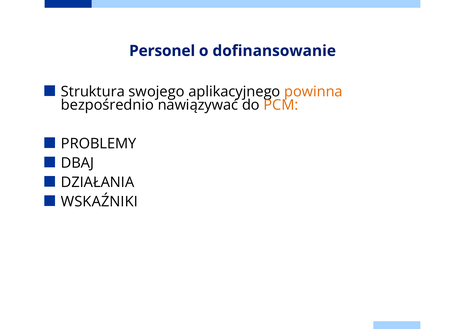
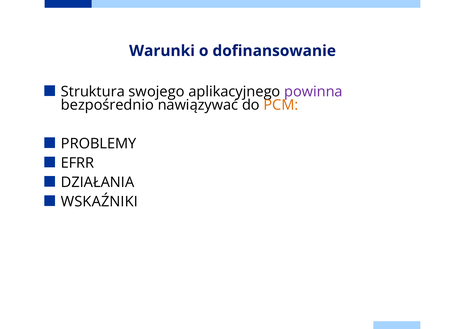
Personel: Personel -> Warunki (162, 51)
powinna colour: orange -> purple (313, 92)
DBAJ: DBAJ -> EFRR (78, 163)
